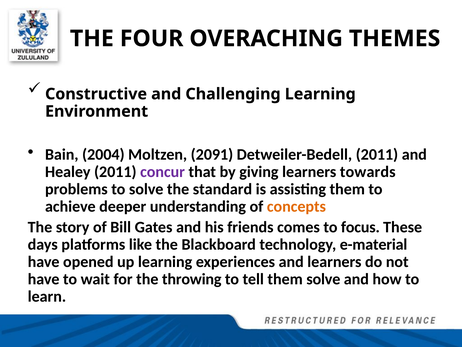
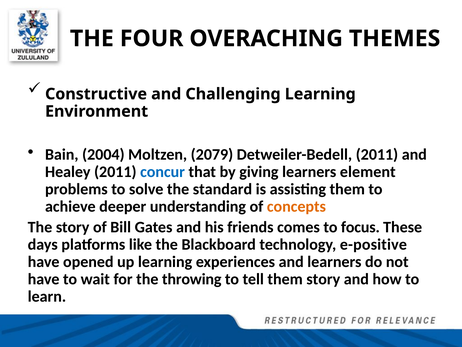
2091: 2091 -> 2079 (212, 154)
concur colour: purple -> blue (163, 172)
towards: towards -> element (368, 172)
e-material: e-material -> e-positive (373, 244)
them solve: solve -> story (323, 279)
